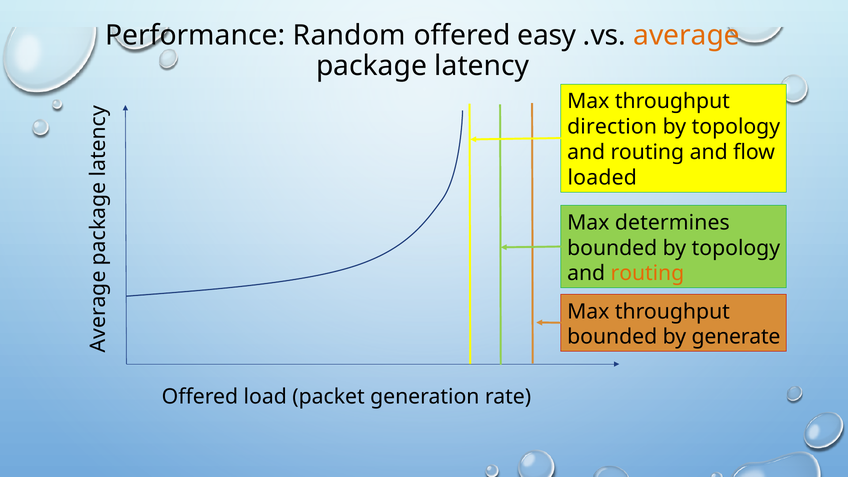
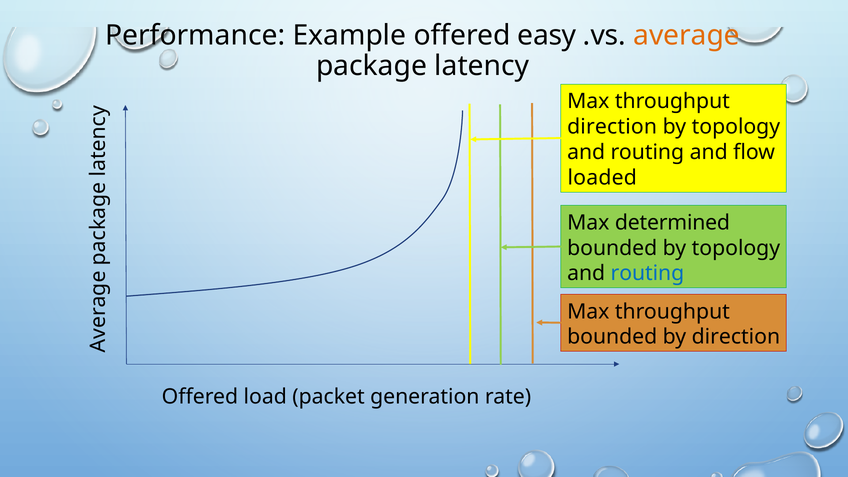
Random: Random -> Example (349, 35)
determines: determines -> determined (672, 223)
routing colour: orange -> blue (647, 273)
by generate: generate -> direction (736, 337)
